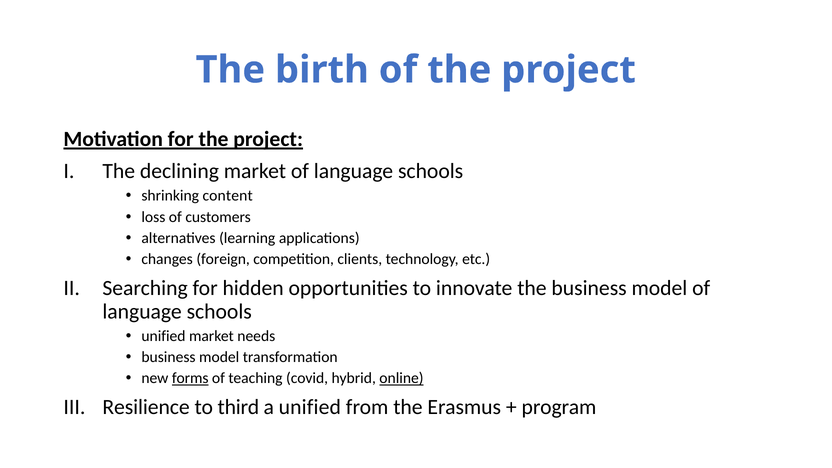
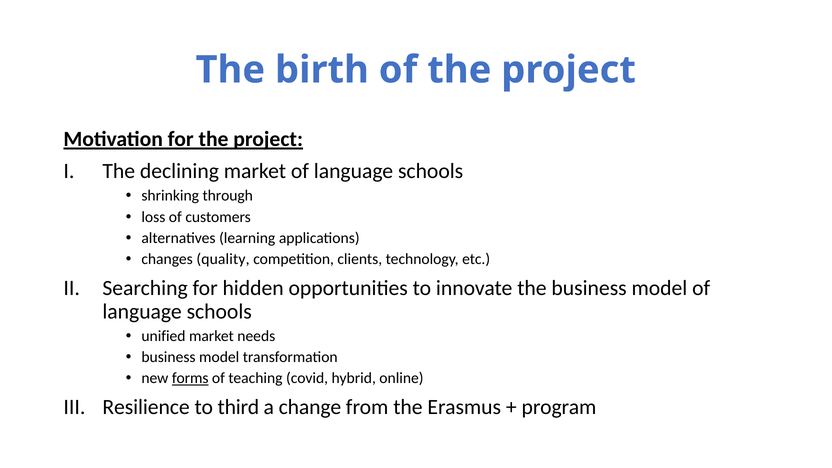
content: content -> through (228, 196)
foreign: foreign -> quality (223, 259)
online underline: present -> none (401, 378)
a unified: unified -> change (310, 407)
